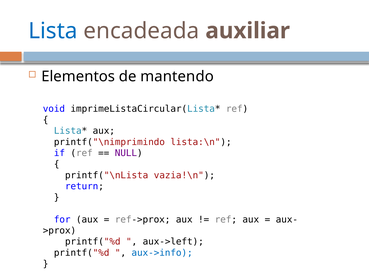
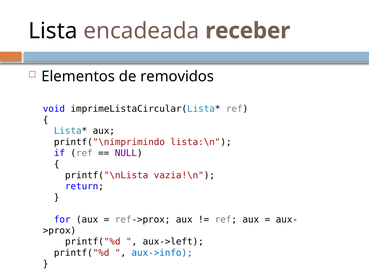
Lista colour: blue -> black (53, 31)
auxiliar: auxiliar -> receber (248, 31)
mantendo: mantendo -> removidos (177, 76)
